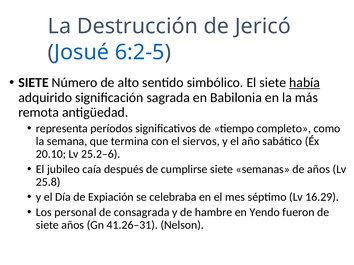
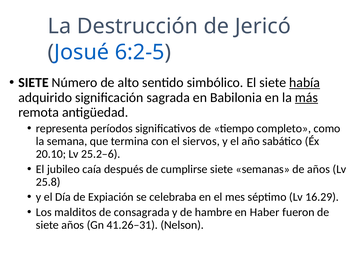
más underline: none -> present (306, 98)
personal: personal -> malditos (75, 213)
Yendo: Yendo -> Haber (265, 213)
